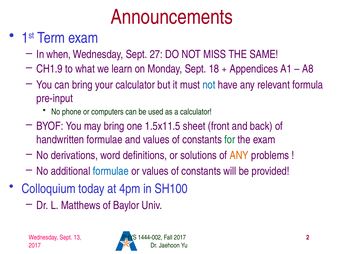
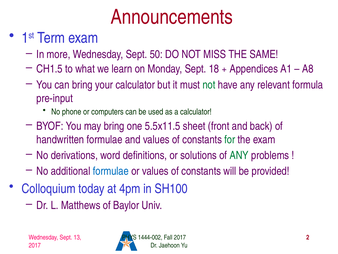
when: when -> more (59, 54)
27: 27 -> 50 (156, 54)
CH1.9: CH1.9 -> CH1.5 (50, 69)
not colour: blue -> green (209, 85)
1.5x11.5: 1.5x11.5 -> 5.5x11.5 (163, 126)
ANY colour: orange -> green (239, 155)
